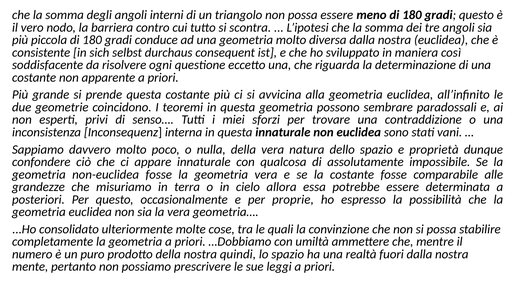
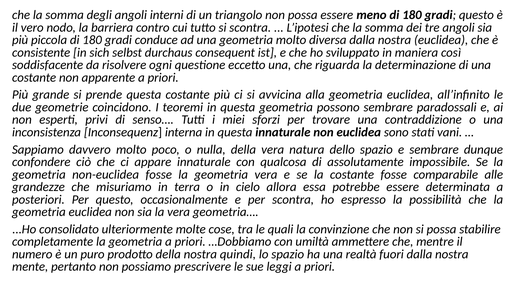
e proprietà: proprietà -> sembrare (434, 149)
per proprie: proprie -> scontra (293, 199)
